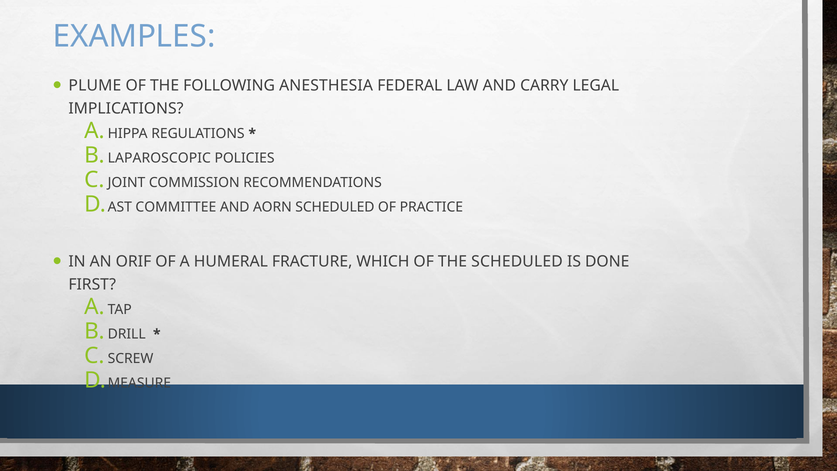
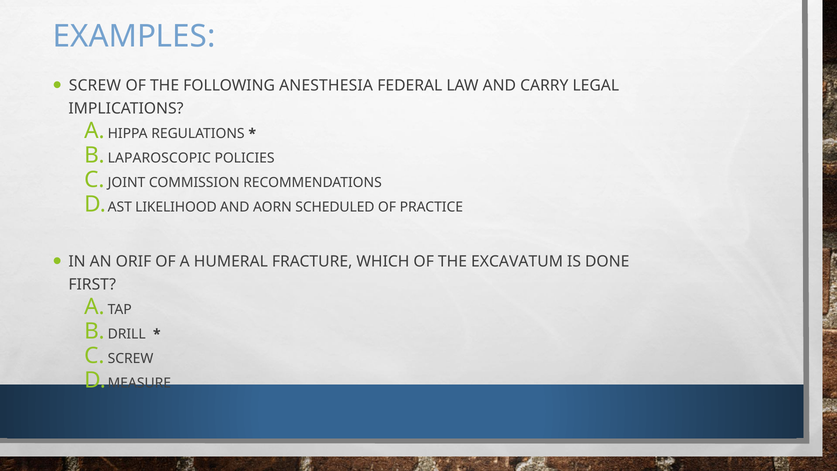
PLUME: PLUME -> SCREW (95, 86)
COMMITTEE: COMMITTEE -> LIKELIHOOD (176, 207)
THE SCHEDULED: SCHEDULED -> EXCAVATUM (517, 262)
